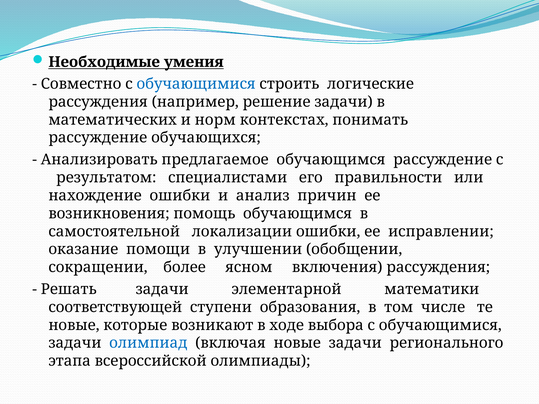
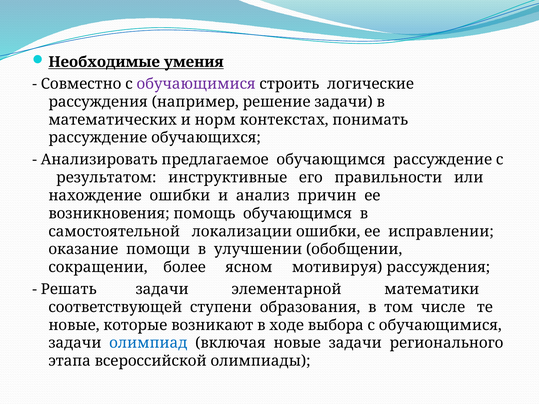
обучающимися colour: blue -> purple (196, 84)
специалистами: специалистами -> инструктивные (228, 178)
включения: включения -> мотивируя (337, 267)
